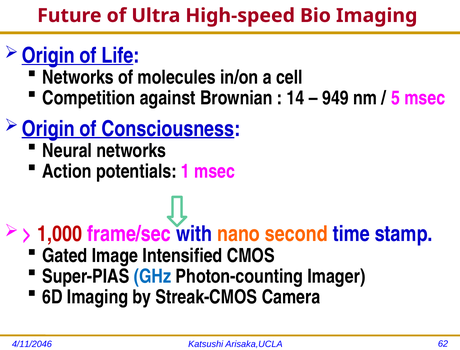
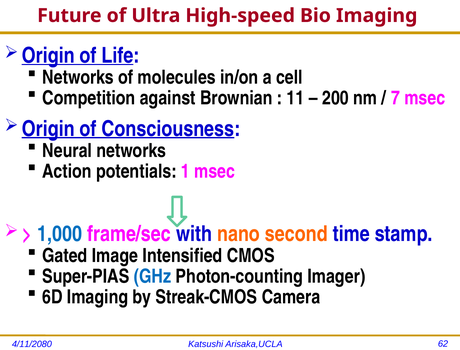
14: 14 -> 11 (296, 98)
949: 949 -> 200 (335, 98)
5: 5 -> 7 (396, 98)
1,000 colour: red -> blue (60, 234)
4/11/2046: 4/11/2046 -> 4/11/2080 (32, 345)
